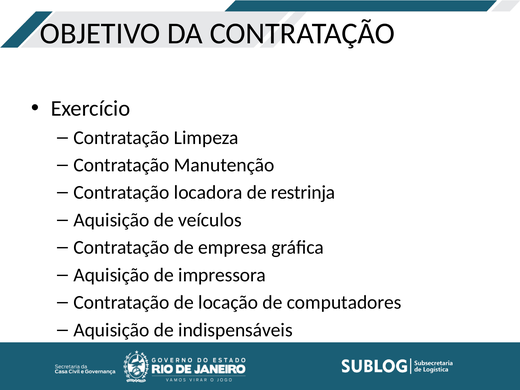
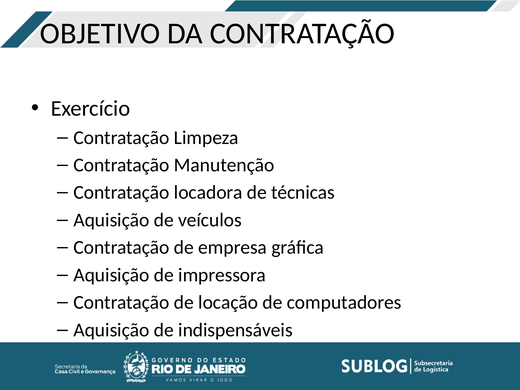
restrinja: restrinja -> técnicas (303, 193)
